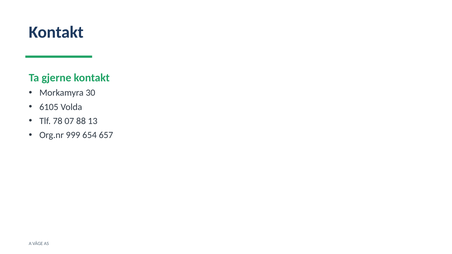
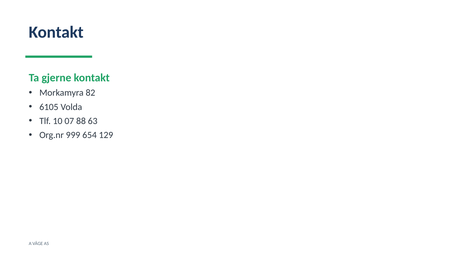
30: 30 -> 82 (90, 93)
78: 78 -> 10 (58, 121)
13: 13 -> 63 (93, 121)
657: 657 -> 129 (106, 135)
